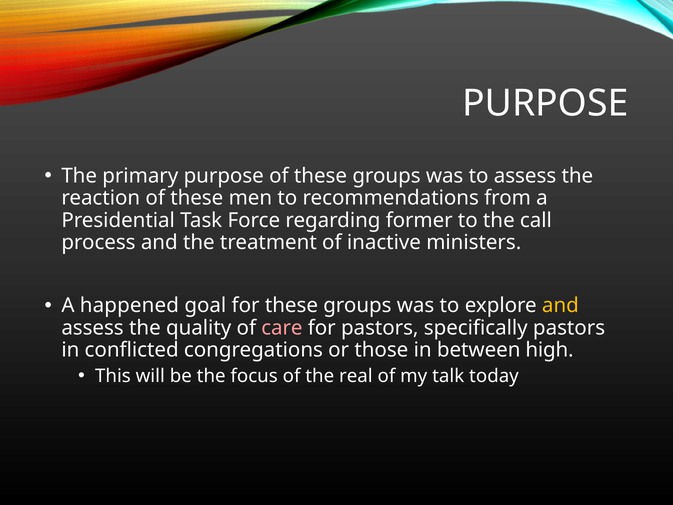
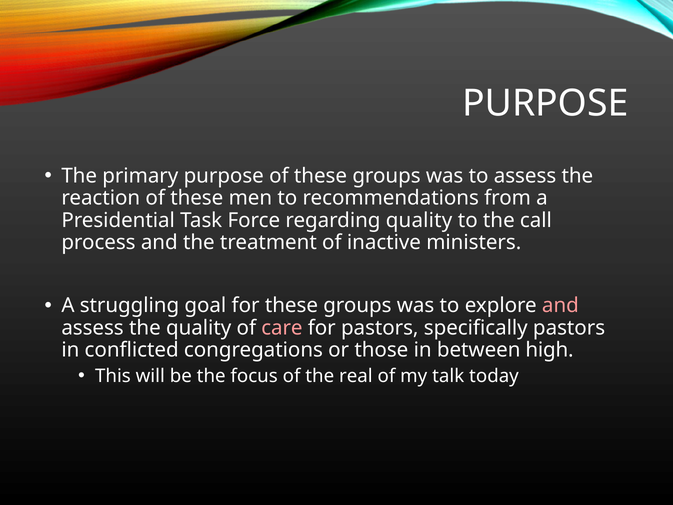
regarding former: former -> quality (419, 220)
happened: happened -> struggling (129, 305)
and colour: yellow -> pink (560, 305)
